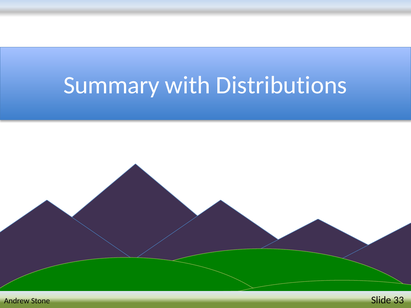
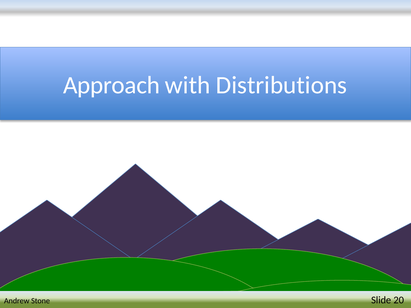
Summary: Summary -> Approach (111, 85)
33: 33 -> 20 (399, 300)
